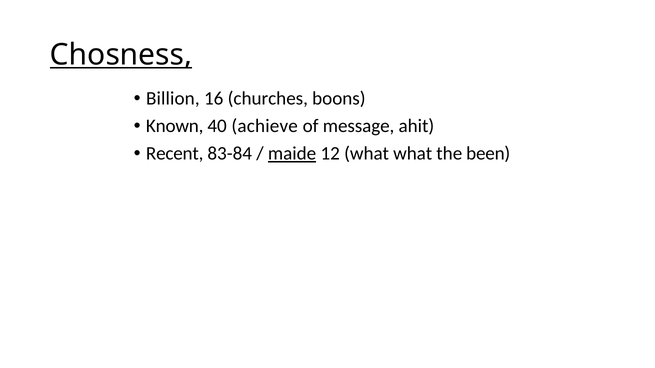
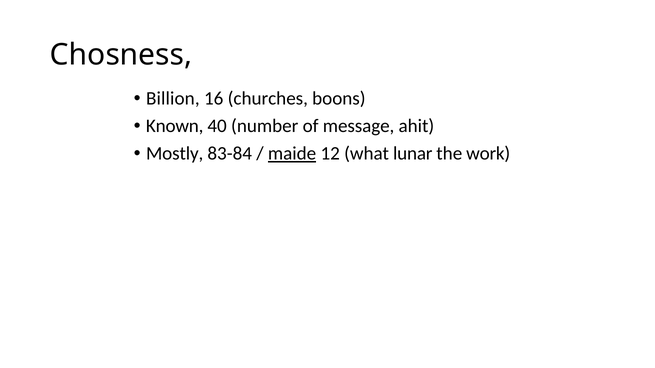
Chosness underline: present -> none (121, 55)
achieve: achieve -> number (265, 126)
Recent: Recent -> Mostly (175, 154)
what what: what -> lunar (413, 154)
been: been -> work (488, 154)
